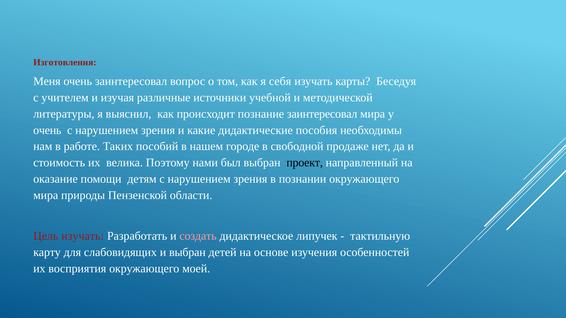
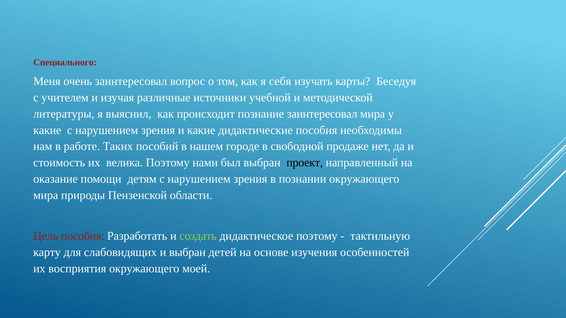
Изготовления: Изготовления -> Специального (65, 62)
очень: очень -> какие (47, 130)
Цель изучать: изучать -> пособия (83, 236)
создать colour: pink -> light green (198, 236)
дидактическое липучек: липучек -> поэтому (317, 236)
